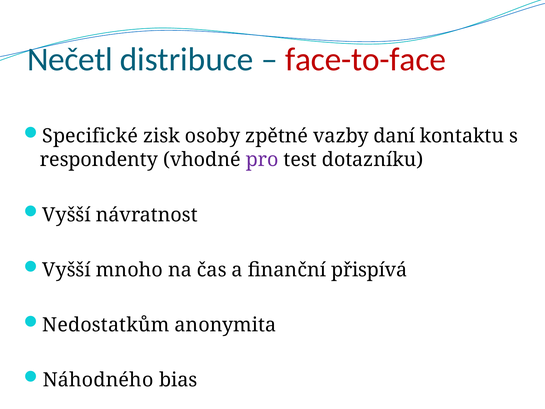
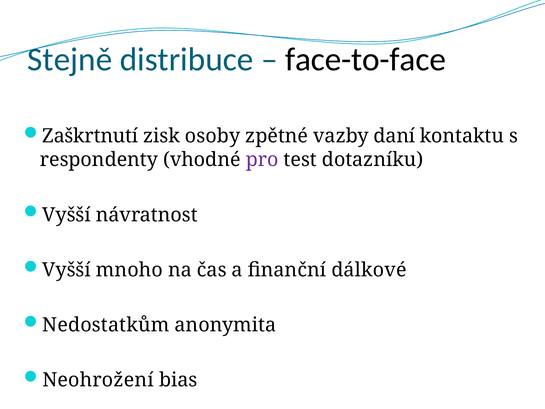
Nečetl: Nečetl -> Stejně (70, 60)
face-to-face colour: red -> black (366, 60)
Specifické: Specifické -> Zaškrtnutí (90, 136)
přispívá: přispívá -> dálkové (369, 270)
Náhodného: Náhodného -> Neohrožení (98, 380)
